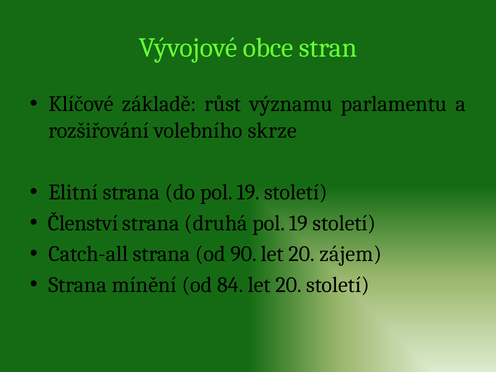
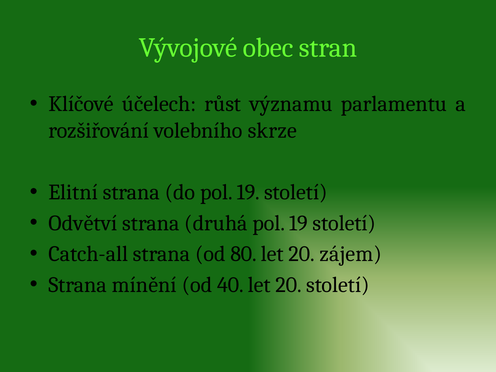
obce: obce -> obec (268, 48)
základě: základě -> účelech (159, 104)
Členství: Členství -> Odvětví (83, 223)
90: 90 -> 80 (244, 254)
84: 84 -> 40 (230, 285)
